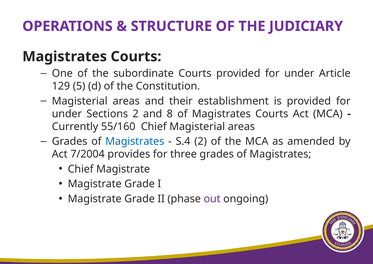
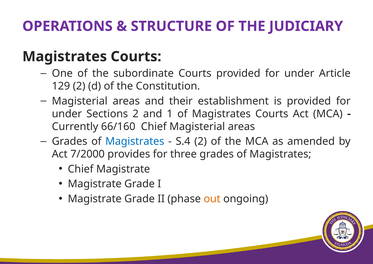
129 5: 5 -> 2 (79, 86)
8: 8 -> 1 (170, 114)
55/160: 55/160 -> 66/160 (118, 126)
7/2004: 7/2004 -> 7/2000 (88, 154)
out colour: purple -> orange (212, 199)
